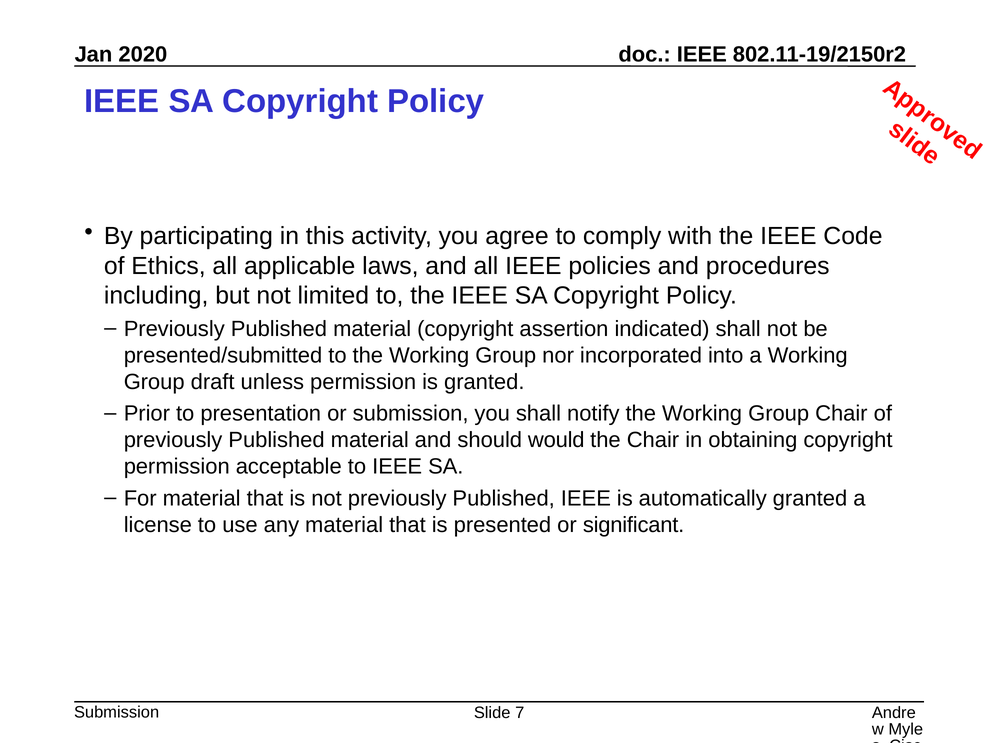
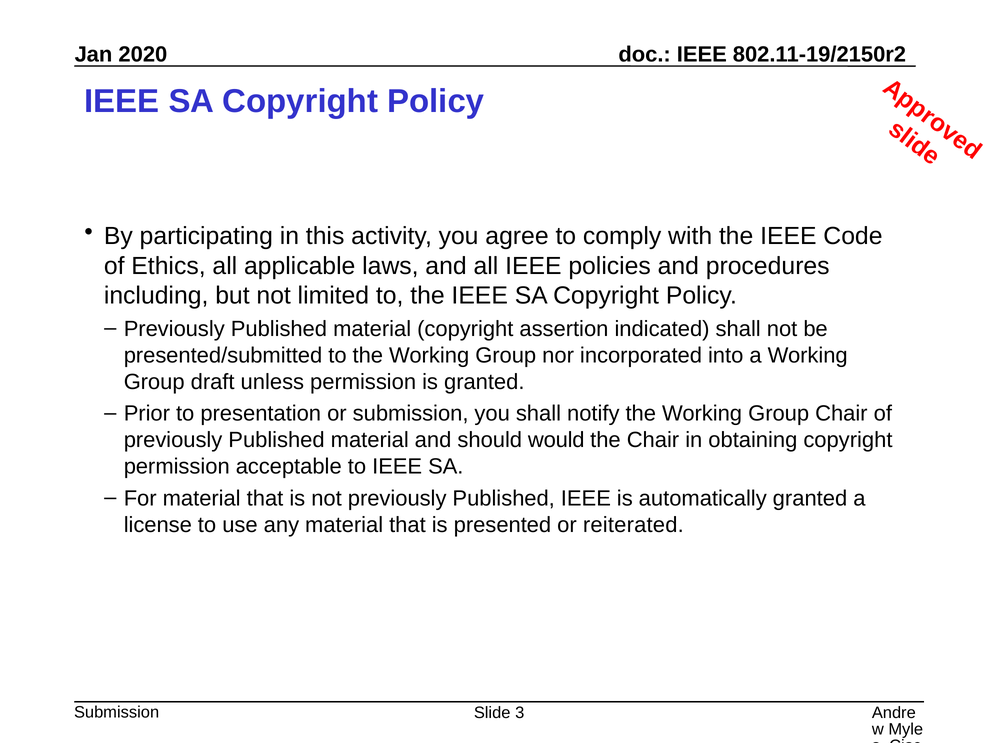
significant: significant -> reiterated (633, 525)
7: 7 -> 3 (520, 712)
